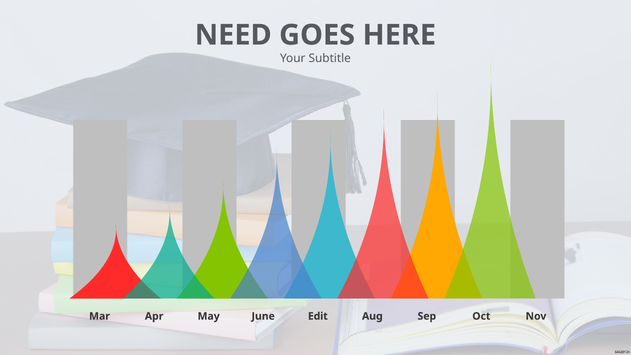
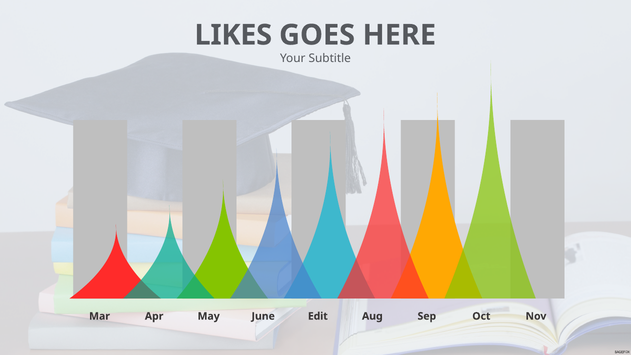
NEED: NEED -> LIKES (233, 35)
